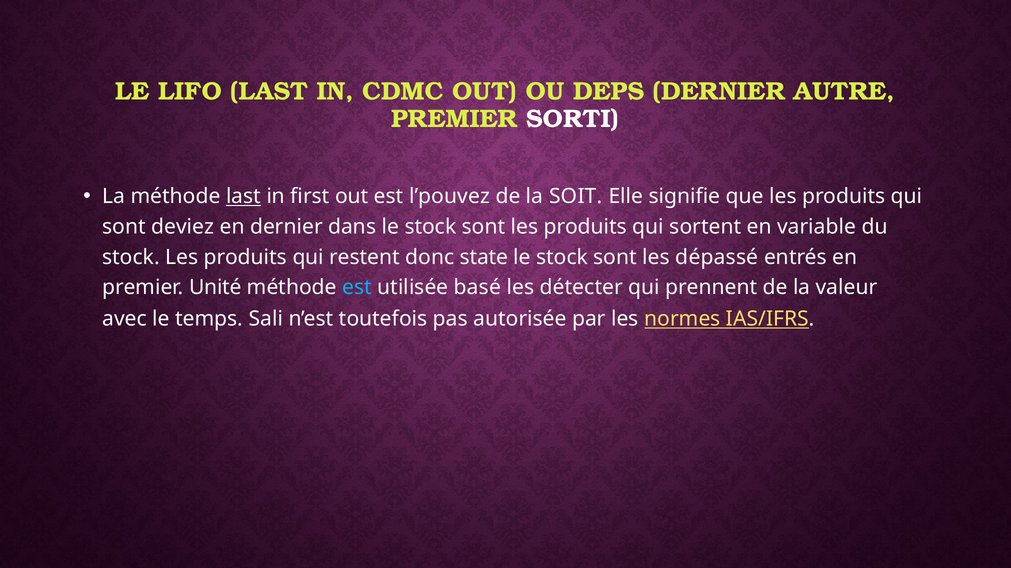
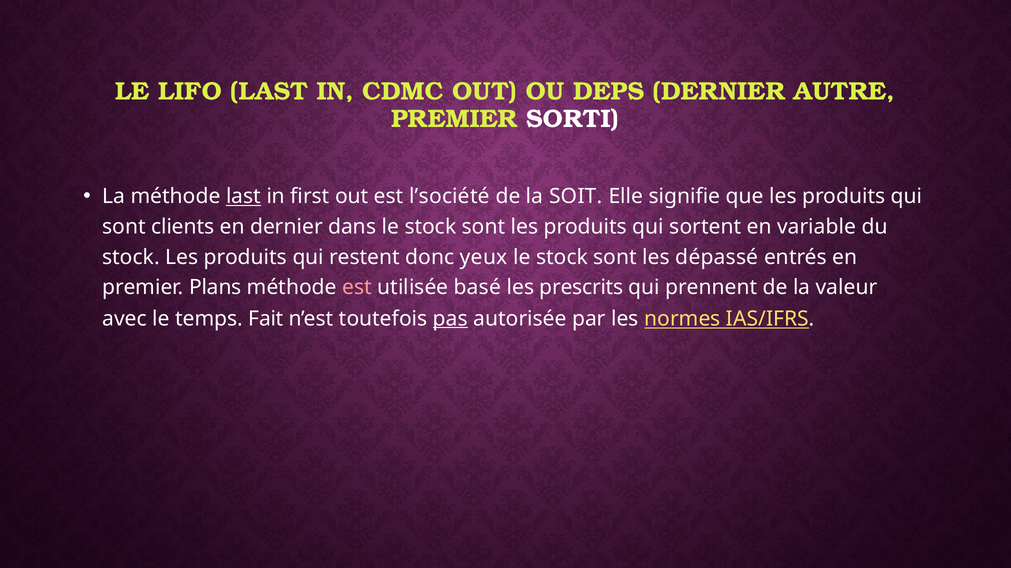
l’pouvez: l’pouvez -> l’société (449, 197)
deviez: deviez -> clients (183, 227)
state: state -> yeux (484, 258)
Unité: Unité -> Plans (215, 288)
est colour: light blue -> pink (357, 288)
détecter: détecter -> prescrits (581, 288)
Sali: Sali -> Fait (266, 319)
pas underline: none -> present (450, 319)
